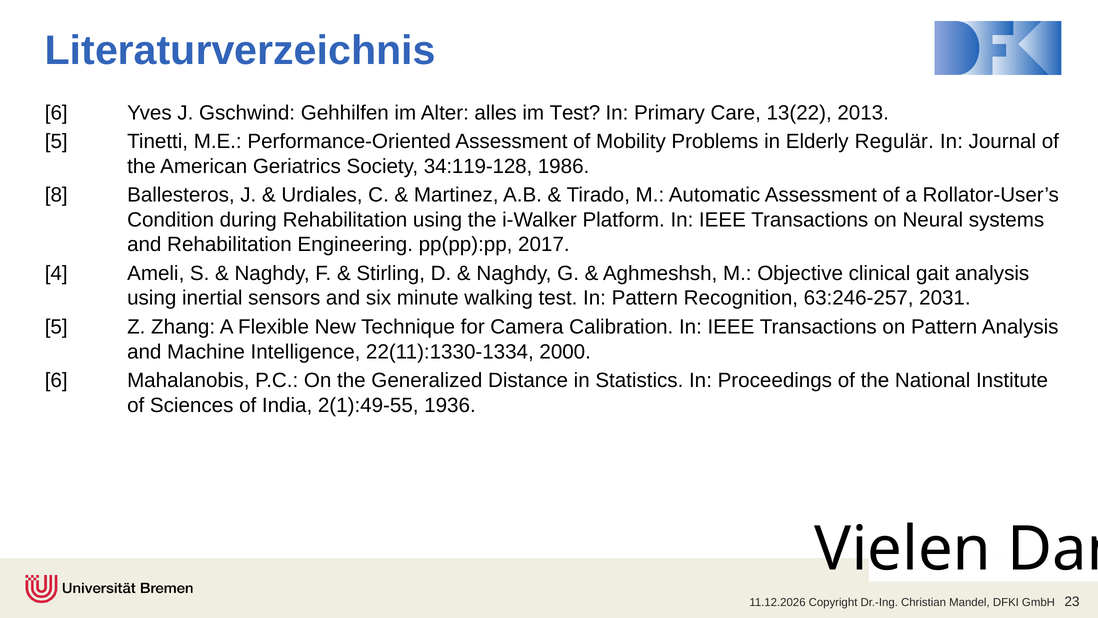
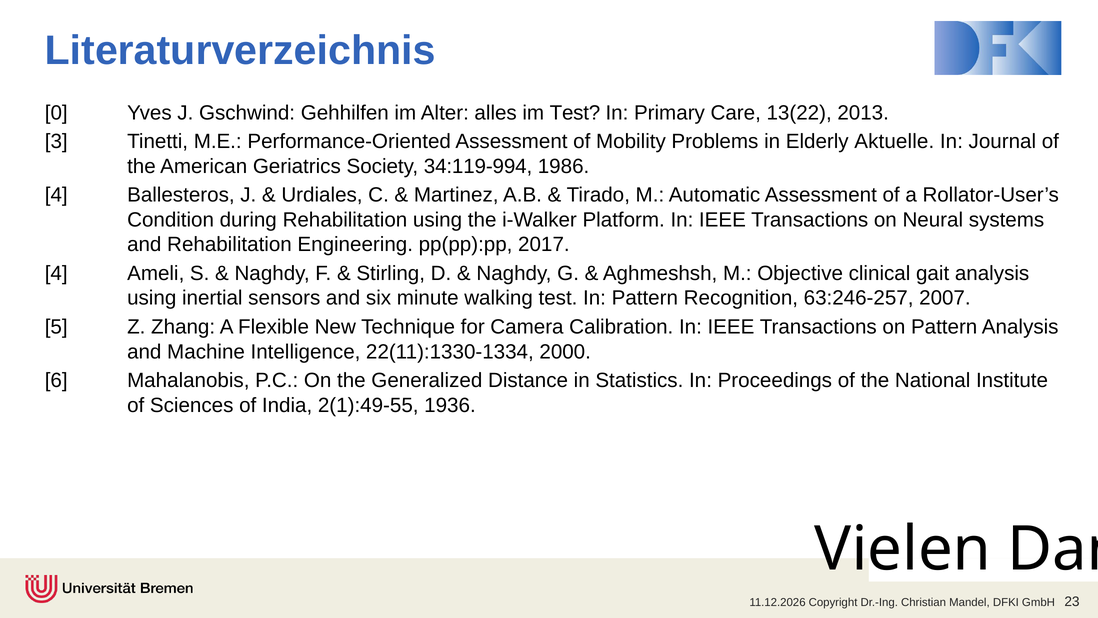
6: 6 -> 0 (56, 113)
5: 5 -> 3 (56, 142)
Regulär: Regulär -> Aktuelle (894, 142)
34:119-128: 34:119-128 -> 34:119-994 (478, 166)
8: 8 -> 4 (56, 195)
2031: 2031 -> 2007 (945, 298)
